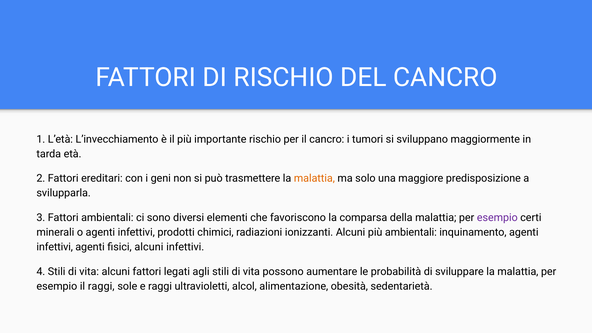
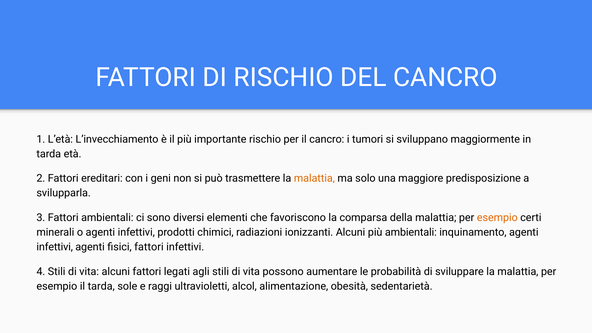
esempio colour: purple -> orange (497, 218)
fisici alcuni: alcuni -> fattori (149, 247)
il raggi: raggi -> tarda (101, 286)
